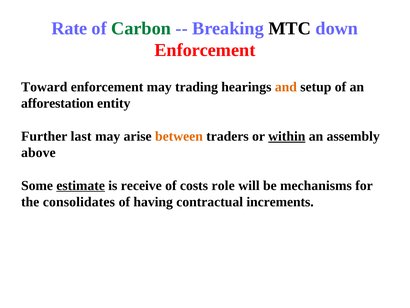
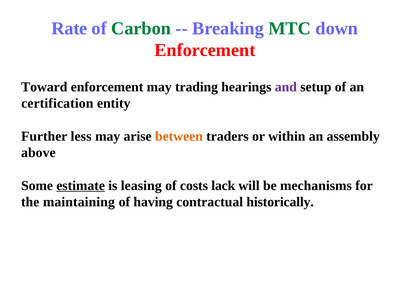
MTC colour: black -> green (290, 28)
and colour: orange -> purple (286, 87)
afforestation: afforestation -> certification (57, 103)
last: last -> less (81, 136)
within underline: present -> none (287, 136)
receive: receive -> leasing (141, 185)
role: role -> lack (223, 185)
consolidates: consolidates -> maintaining (79, 202)
increments: increments -> historically (280, 202)
